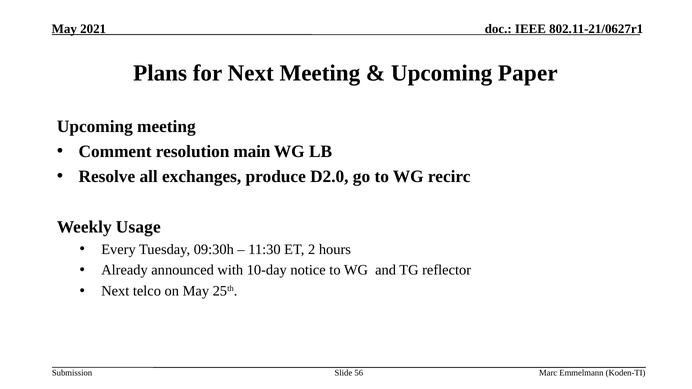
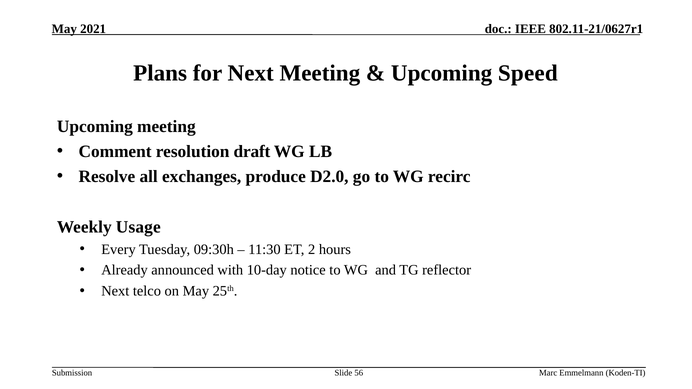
Paper: Paper -> Speed (528, 73)
main: main -> draft (252, 152)
